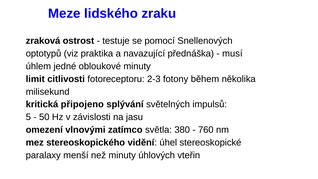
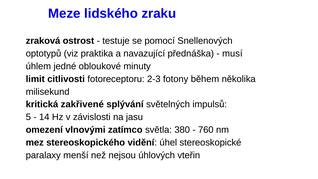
připojeno: připojeno -> zakřivené (82, 104)
50: 50 -> 14 (44, 117)
než minuty: minuty -> nejsou (122, 155)
